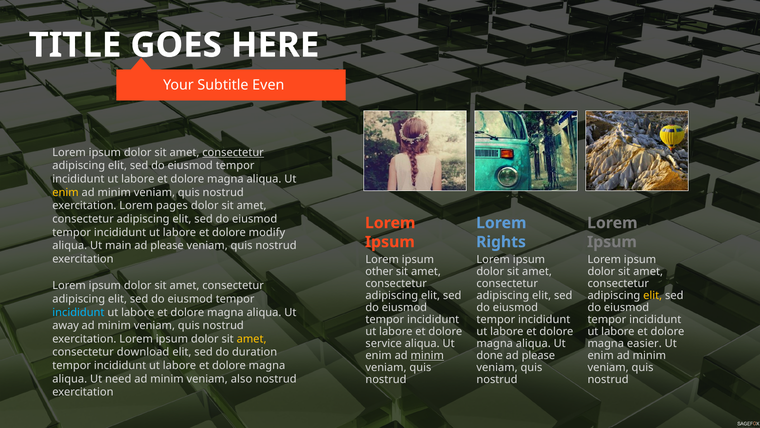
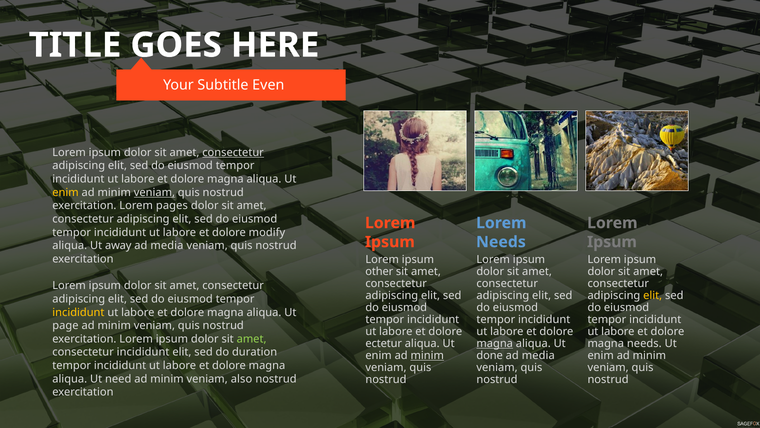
veniam underline: none -> present (154, 192)
Rights: Rights -> Needs (501, 242)
main: main -> away (118, 245)
please: please -> media (167, 245)
incididunt colour: light blue -> yellow (78, 312)
away: away -> page (65, 325)
amet colour: yellow -> light green (252, 339)
service: service -> ectetur (384, 343)
magna underline: none -> present (495, 343)
magna easier: easier -> needs (644, 343)
consectetur download: download -> incididunt (143, 352)
please: please -> media (538, 355)
